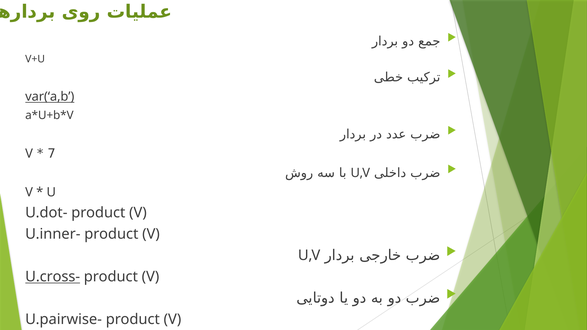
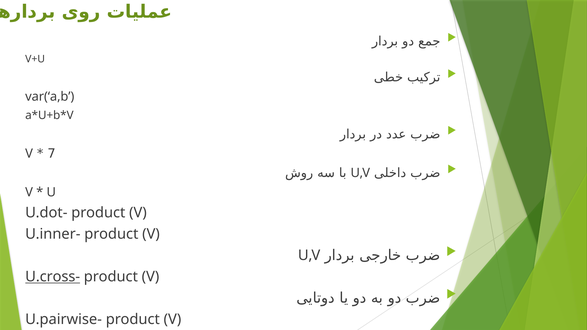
var(‘a,b underline: present -> none (50, 97)
